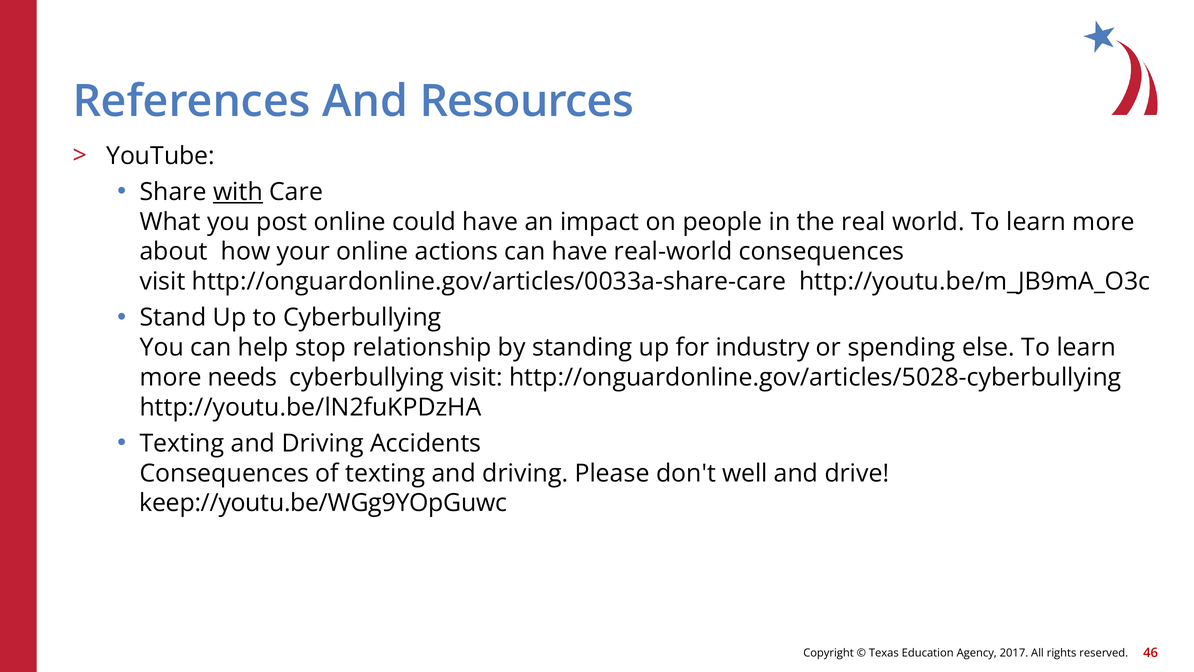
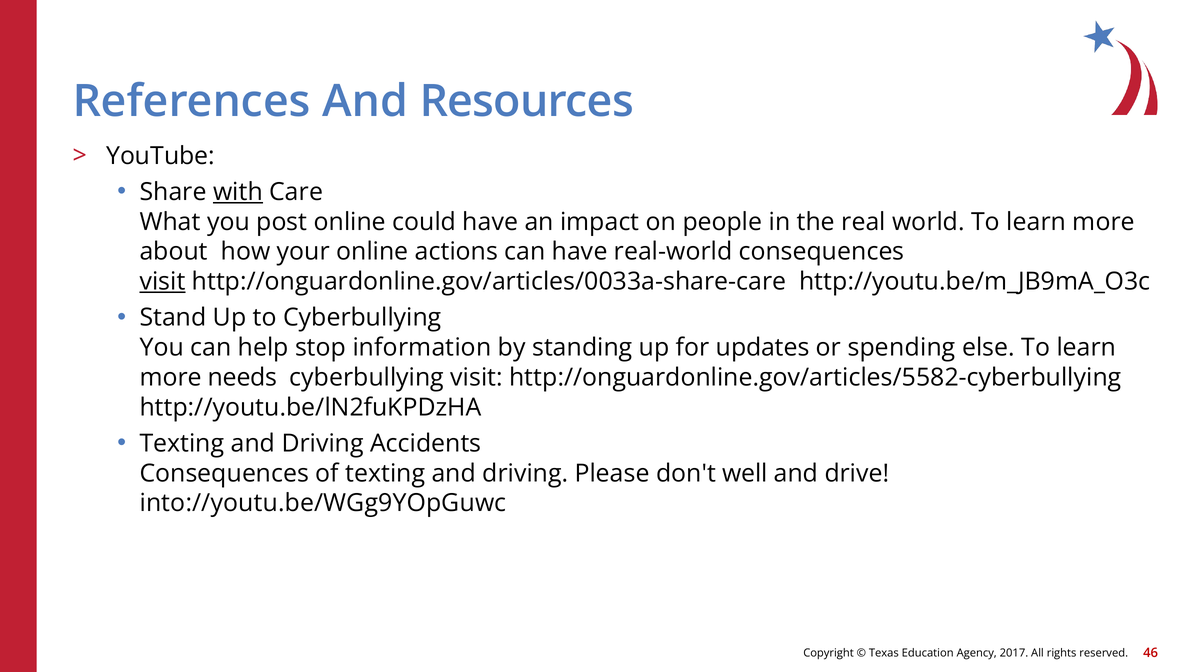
visit underline: none -> present (163, 281)
relationship: relationship -> information (422, 347)
industry: industry -> updates (763, 347)
http://onguardonline.gov/articles/5028-cyberbullying: http://onguardonline.gov/articles/5028-cyberbullying -> http://onguardonline.gov/articles/5582-cyberbullying (815, 377)
keep://youtu.be/WGg9YOpGuwc: keep://youtu.be/WGg9YOpGuwc -> into://youtu.be/WGg9YOpGuwc (323, 503)
